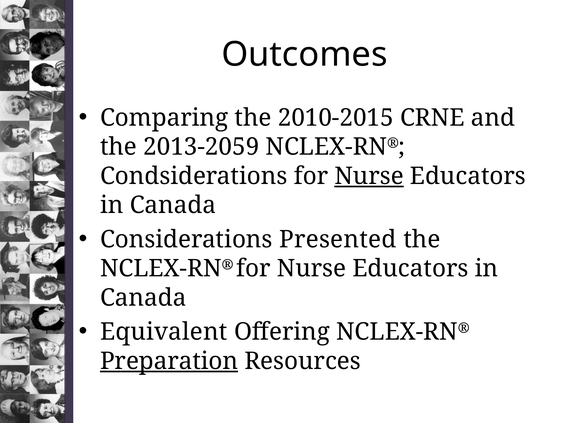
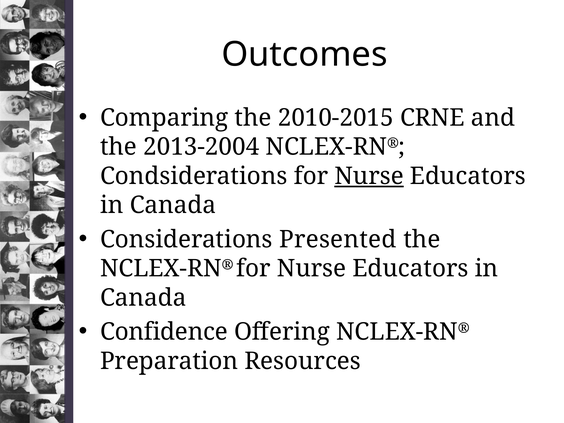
2013-2059: 2013-2059 -> 2013-2004 (201, 147)
Equivalent: Equivalent -> Confidence (164, 332)
Preparation underline: present -> none (169, 361)
